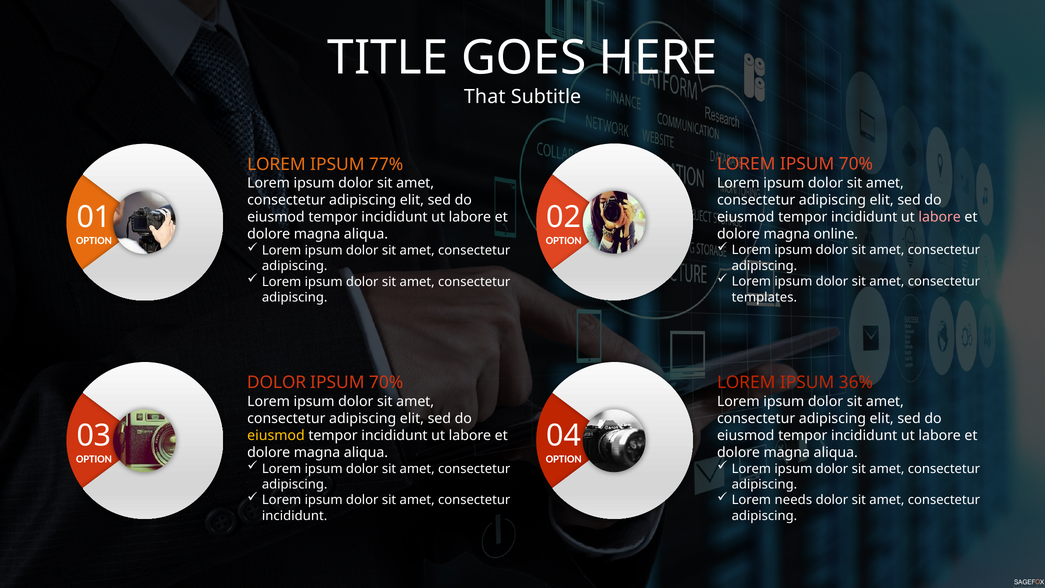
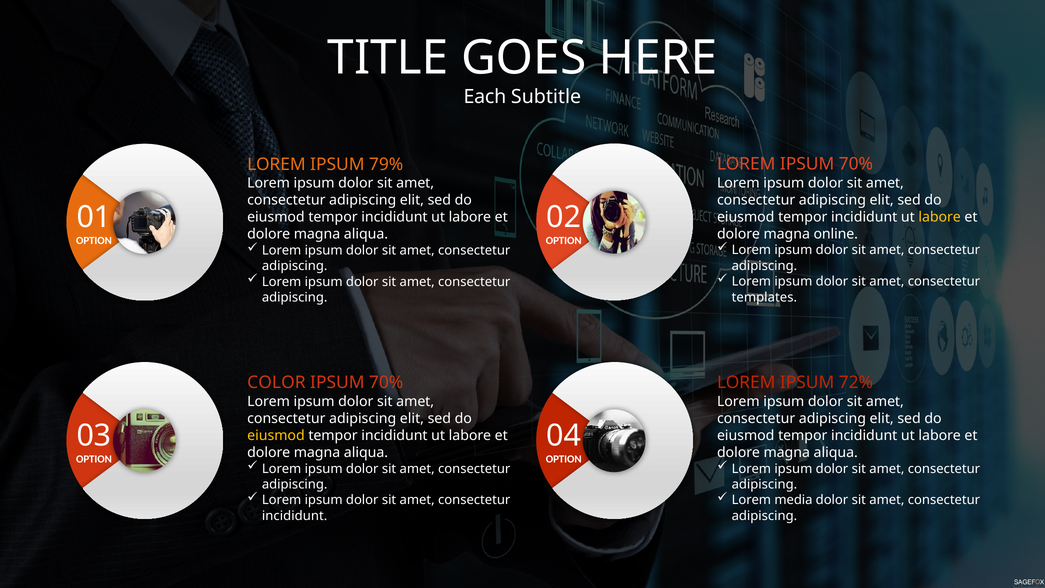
That: That -> Each (485, 97)
77%: 77% -> 79% (386, 164)
labore colour: pink -> yellow (940, 217)
DOLOR: DOLOR -> COLOR (276, 383)
36%: 36% -> 72% (856, 383)
needs: needs -> media (793, 500)
